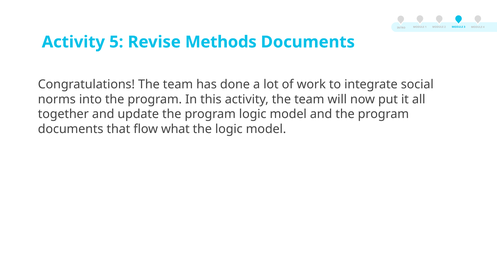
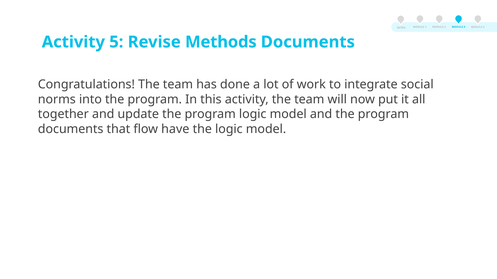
what: what -> have (175, 129)
